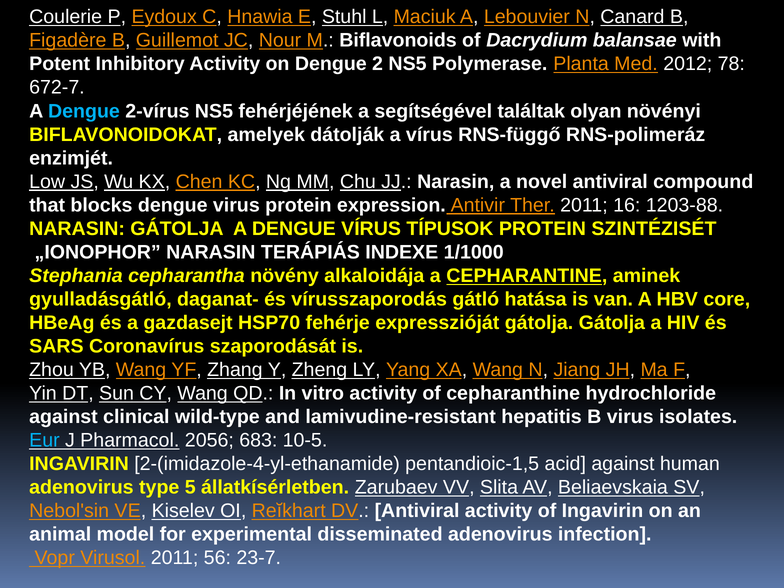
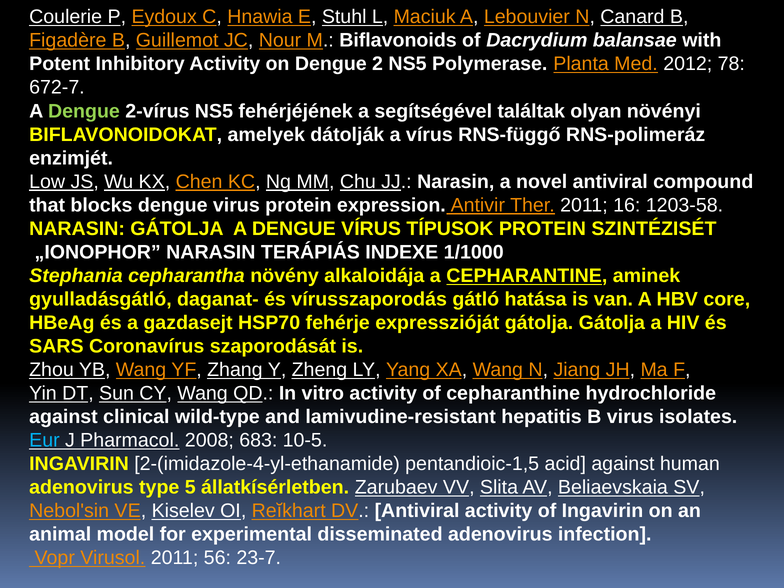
Dengue colour: light blue -> light green (84, 111)
1203-88: 1203-88 -> 1203-58 (684, 205)
2056: 2056 -> 2008 (209, 440)
